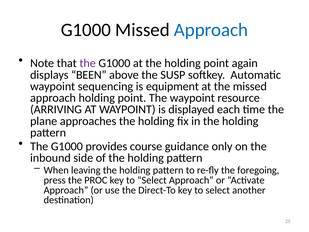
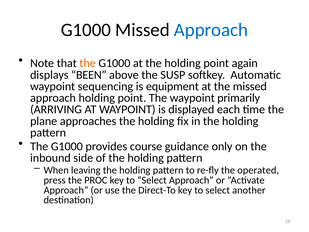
the colour: purple -> orange (88, 63)
resource: resource -> primarily (239, 98)
foregoing: foregoing -> operated (258, 170)
